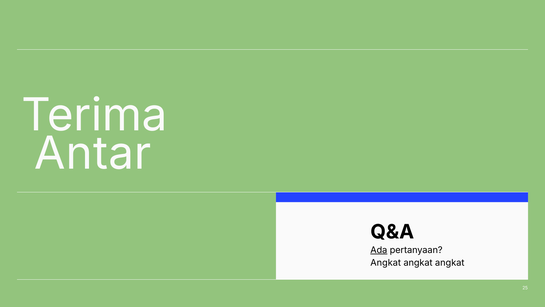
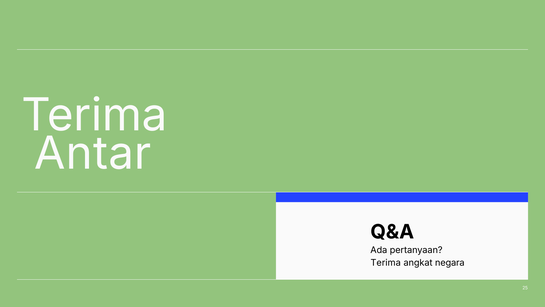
Ada underline: present -> none (379, 250)
Angkat: Angkat -> Terima (386, 262)
angkat: angkat -> negara (450, 262)
